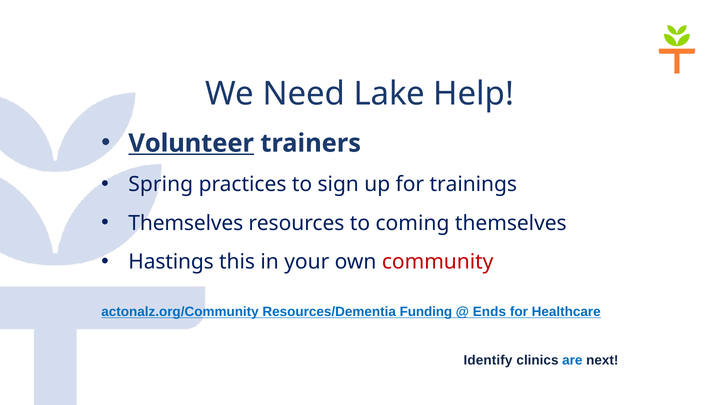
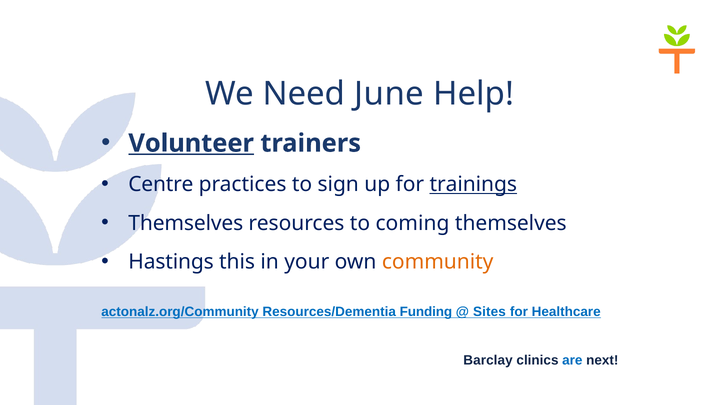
Lake: Lake -> June (389, 94)
Spring: Spring -> Centre (161, 184)
trainings underline: none -> present (473, 184)
community colour: red -> orange (438, 262)
Ends: Ends -> Sites (489, 312)
Identify: Identify -> Barclay (488, 360)
